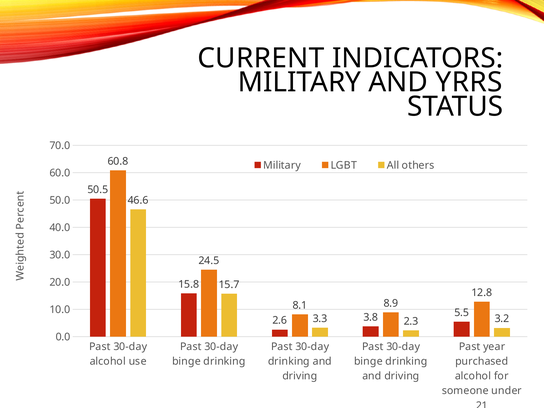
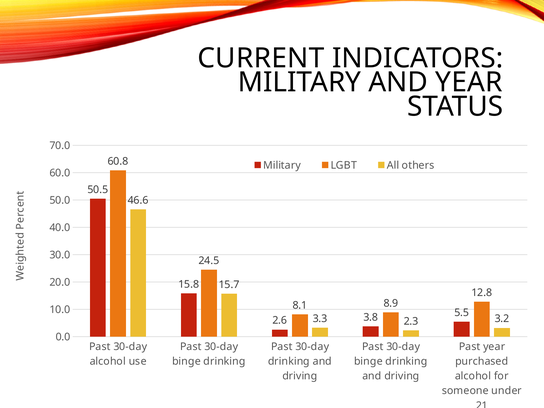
AND YRRS: YRRS -> YEAR (469, 82)
